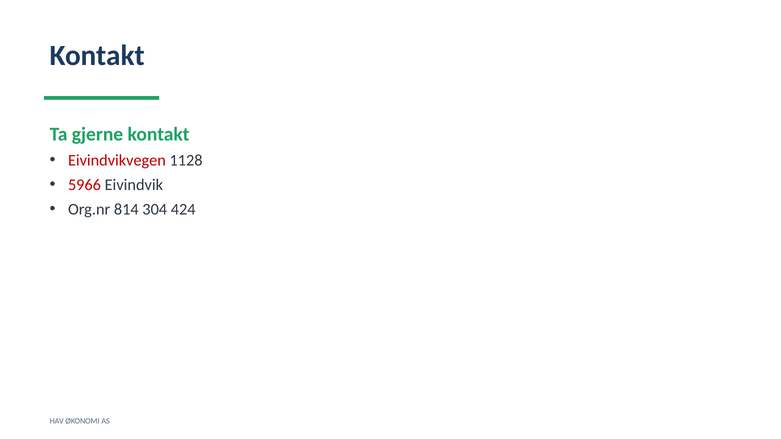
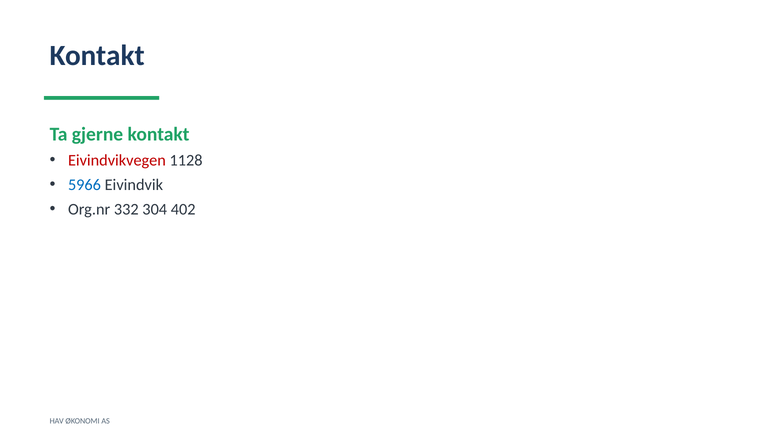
5966 colour: red -> blue (84, 185)
814: 814 -> 332 (126, 209)
424: 424 -> 402 (183, 209)
